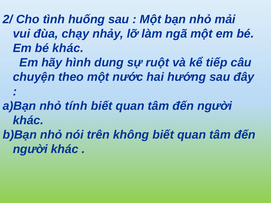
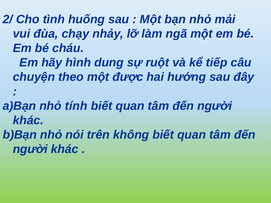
bé khác: khác -> cháu (68, 48)
nước: nước -> được (128, 77)
